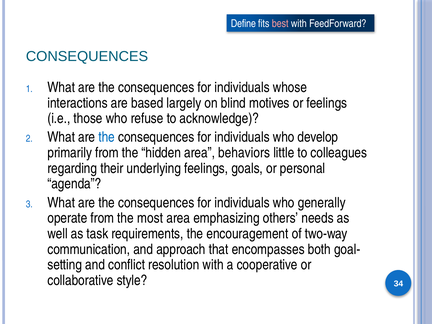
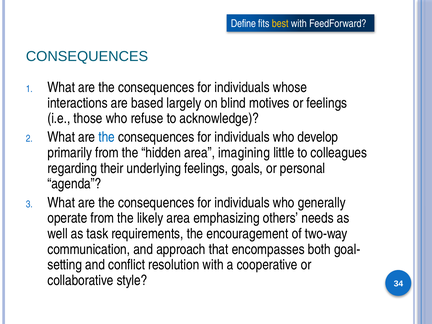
best colour: pink -> yellow (280, 24)
behaviors: behaviors -> imagining (244, 153)
most: most -> likely (150, 218)
